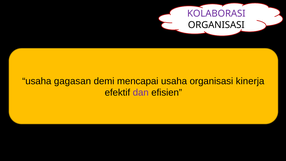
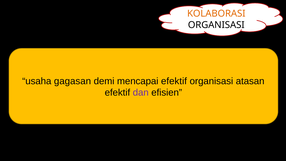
KOLABORASI colour: purple -> orange (216, 14)
mencapai usaha: usaha -> efektif (174, 81)
kinerja: kinerja -> atasan (250, 81)
